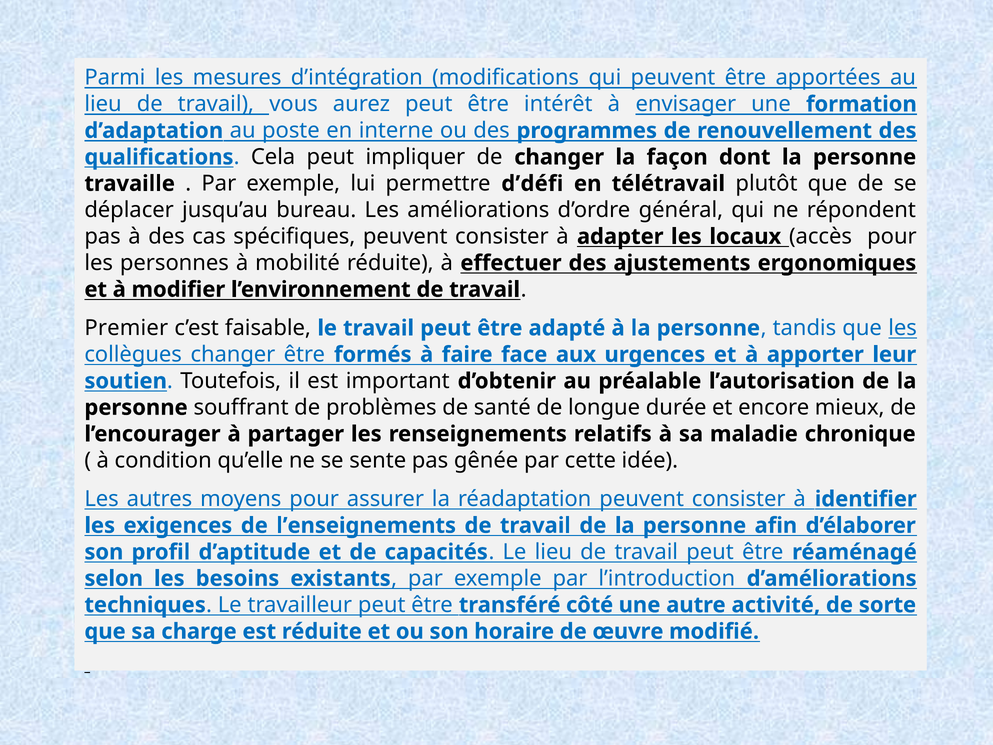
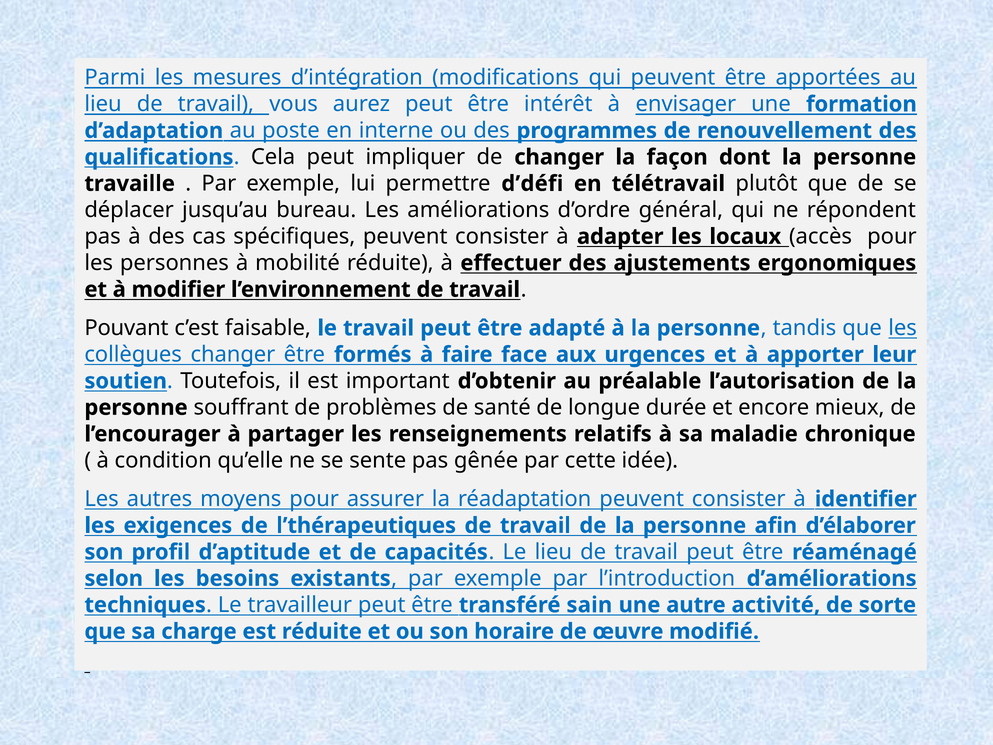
Premier: Premier -> Pouvant (126, 328)
l’enseignements: l’enseignements -> l’thérapeutiques (366, 525)
côté: côté -> sain (589, 605)
